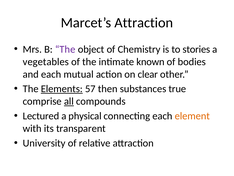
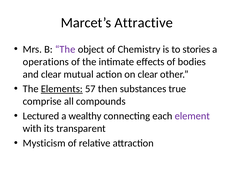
Marcet’s Attraction: Attraction -> Attractive (144, 23)
vegetables: vegetables -> operations (46, 62)
known: known -> effects (150, 62)
and each: each -> clear (51, 74)
all underline: present -> none (69, 101)
physical: physical -> wealthy (85, 116)
element colour: orange -> purple (192, 116)
University: University -> Mysticism (44, 143)
